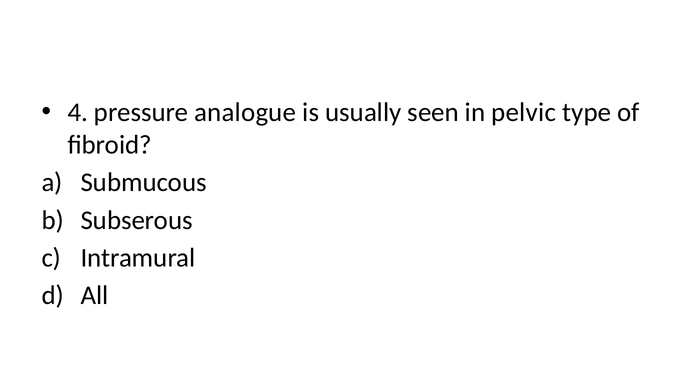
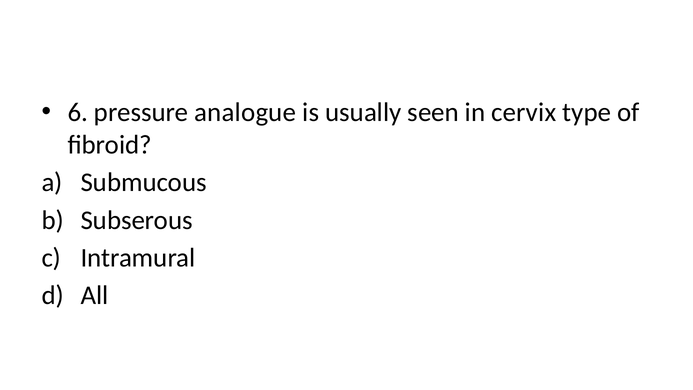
4: 4 -> 6 (78, 112)
pelvic: pelvic -> cervix (524, 112)
